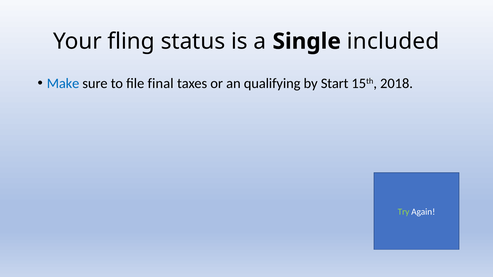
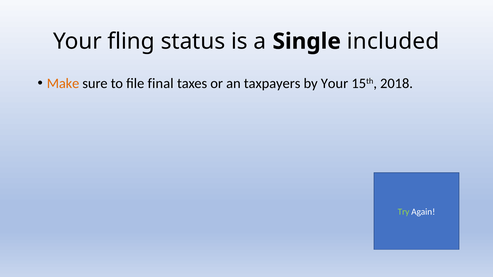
Make colour: blue -> orange (63, 83)
qualifying: qualifying -> taxpayers (272, 83)
by Start: Start -> Your (335, 83)
